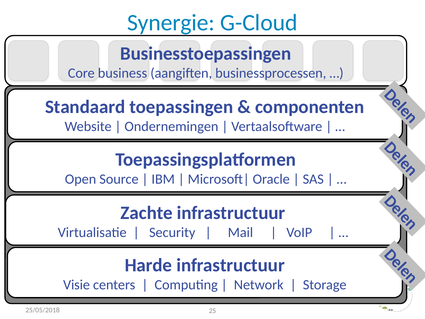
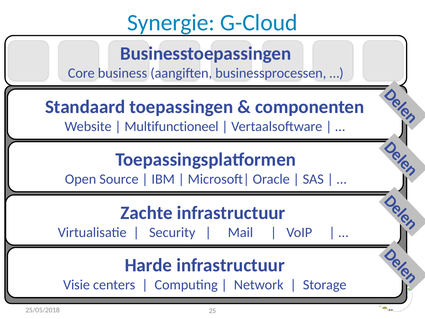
Ondernemingen: Ondernemingen -> Multifunctioneel (172, 126)
